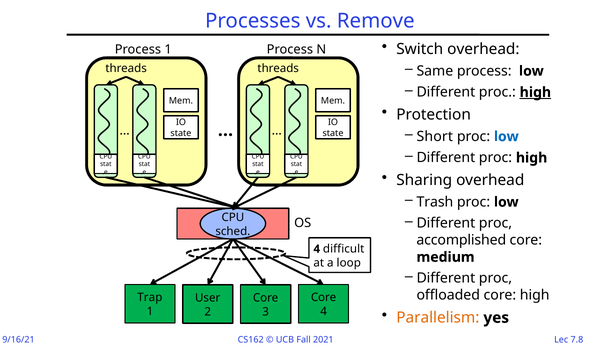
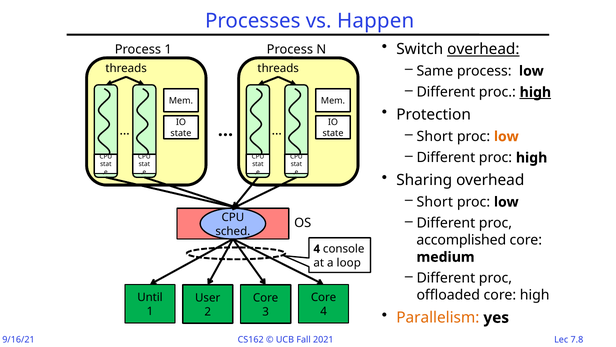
Remove: Remove -> Happen (376, 21)
overhead underline: none -> present (483, 49)
low colour: blue -> orange (506, 136)
Trash: Trash -> Short (435, 202)
difficult: difficult -> console (344, 249)
Trap: Trap -> Until (150, 297)
